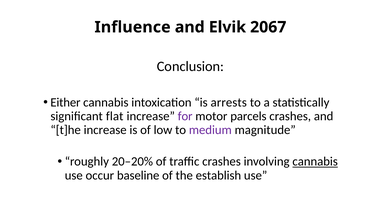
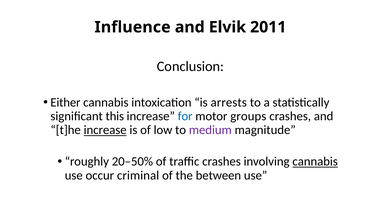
2067: 2067 -> 2011 (268, 27)
flat: flat -> this (115, 116)
for colour: purple -> blue (185, 116)
parcels: parcels -> groups (248, 116)
increase underline: none -> present (105, 130)
20–20%: 20–20% -> 20–50% (132, 161)
baseline: baseline -> criminal (138, 175)
establish: establish -> between (218, 175)
